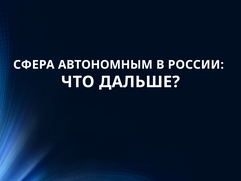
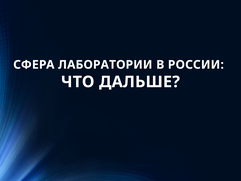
АВТОНОМНЫМ: АВТОНОМНЫМ -> ЛАБОРАТОРИИ (105, 65)
